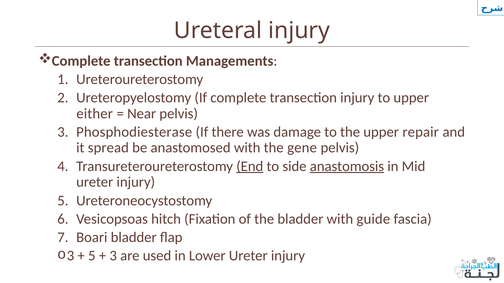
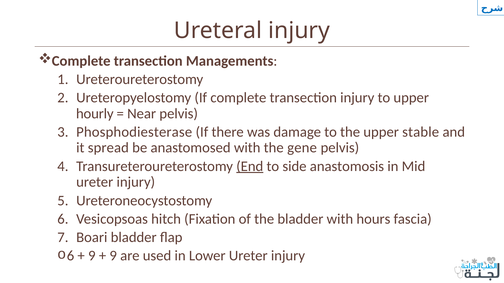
either: either -> hourly (95, 114)
repair: repair -> stable (421, 132)
anastomosis underline: present -> none (347, 167)
guide: guide -> hours (373, 219)
3: 3 -> 6 (70, 256)
5: 5 -> 9 (92, 256)
3: 3 -> 9 (113, 256)
